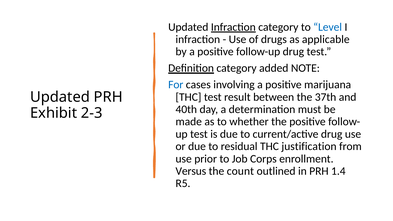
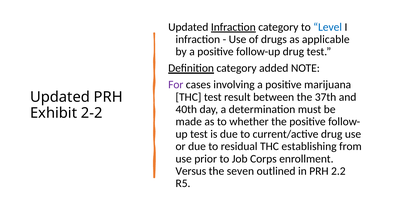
For colour: blue -> purple (176, 85)
2-3: 2-3 -> 2-2 (92, 113)
justification: justification -> establishing (309, 146)
count: count -> seven (240, 171)
1.4: 1.4 -> 2.2 (338, 171)
